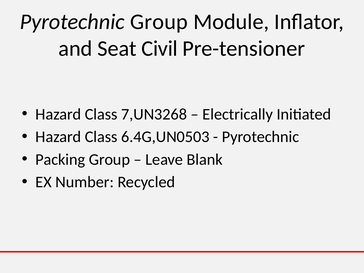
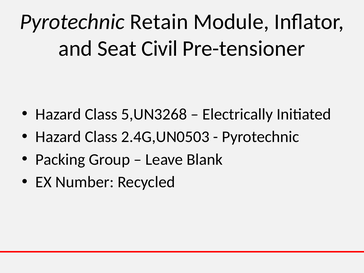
Pyrotechnic Group: Group -> Retain (159, 22)
7,UN3268: 7,UN3268 -> 5,UN3268 (154, 114)
6.4G,UN0503: 6.4G,UN0503 -> 2.4G,UN0503 (165, 137)
